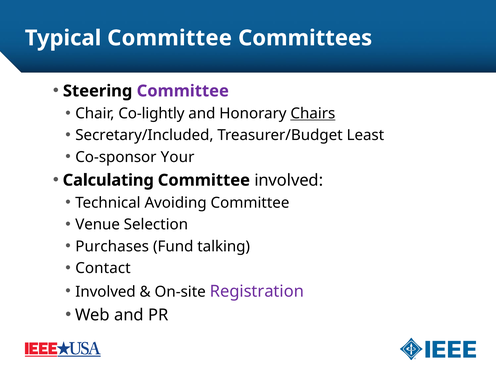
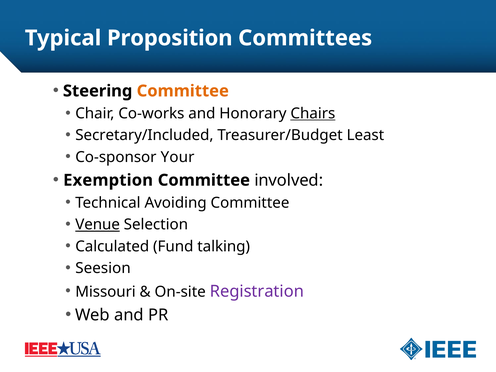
Typical Committee: Committee -> Proposition (170, 38)
Committee colour: purple -> orange (183, 91)
Co-lightly: Co-lightly -> Co-works (151, 114)
Calculating: Calculating -> Exemption (108, 180)
Venue underline: none -> present (98, 225)
Purchases: Purchases -> Calculated (112, 246)
Contact: Contact -> Seesion (103, 268)
Involved: Involved -> Missouri (106, 292)
